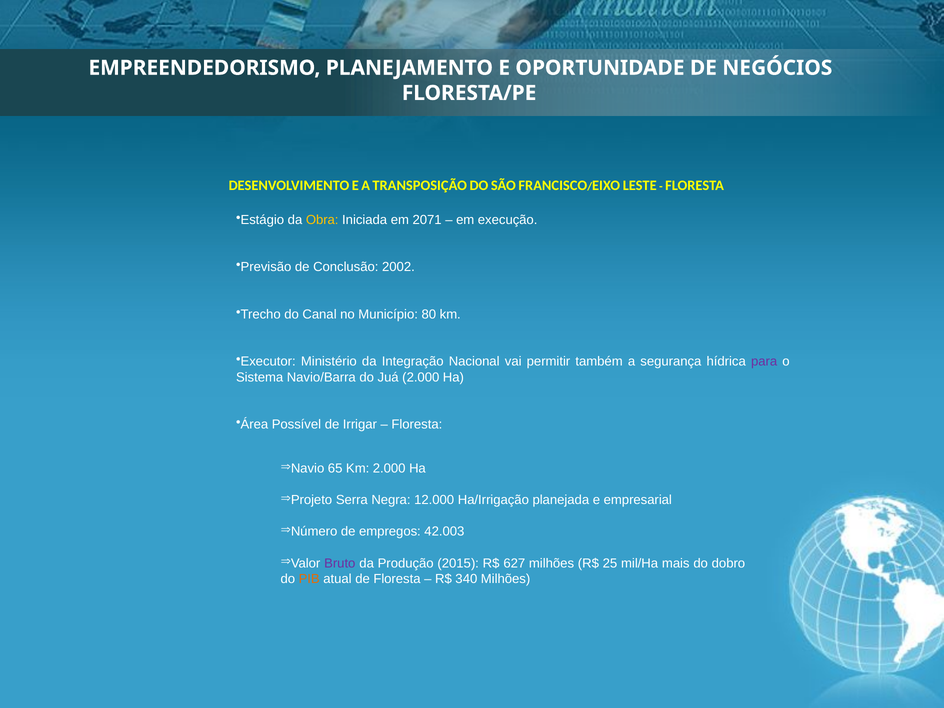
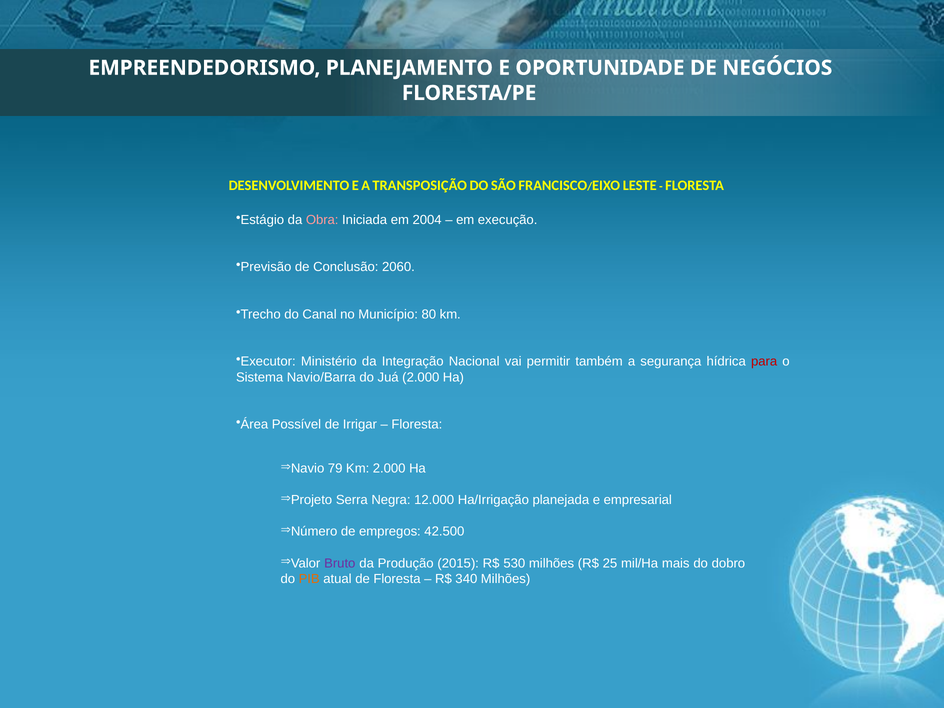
Obra colour: yellow -> pink (322, 220)
2071: 2071 -> 2004 (427, 220)
2002: 2002 -> 2060 (398, 267)
para colour: purple -> red (764, 362)
65: 65 -> 79 (335, 469)
42.003: 42.003 -> 42.500 (444, 532)
627: 627 -> 530 (514, 563)
